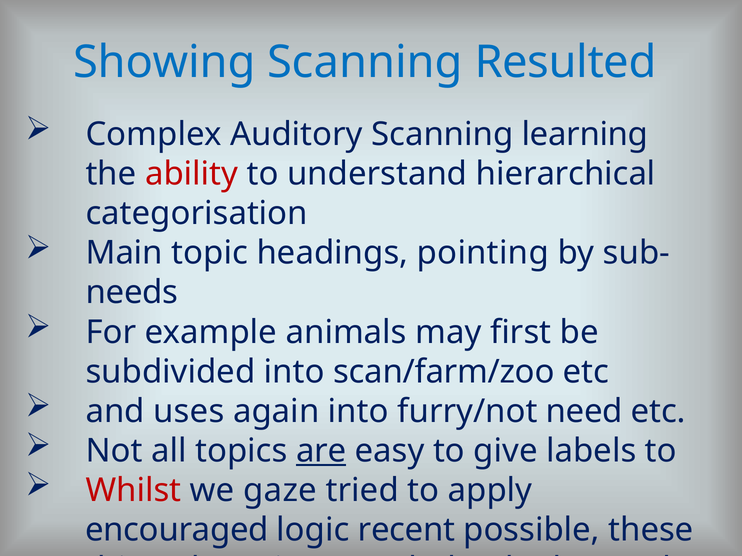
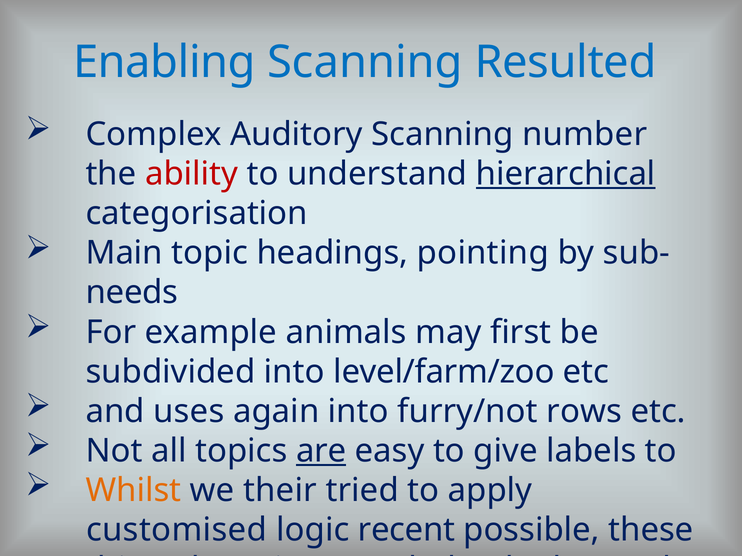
Showing: Showing -> Enabling (165, 62)
learning: learning -> number (585, 135)
hierarchical underline: none -> present (566, 174)
scan/farm/zoo: scan/farm/zoo -> level/farm/zoo (444, 372)
need: need -> rows (584, 412)
Whilst colour: red -> orange (133, 491)
gaze: gaze -> their (280, 491)
encouraged: encouraged -> customised (177, 530)
